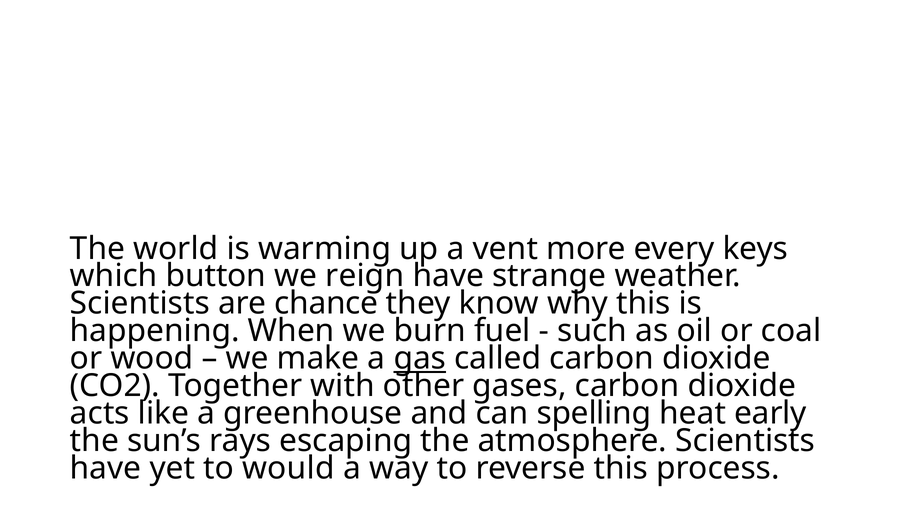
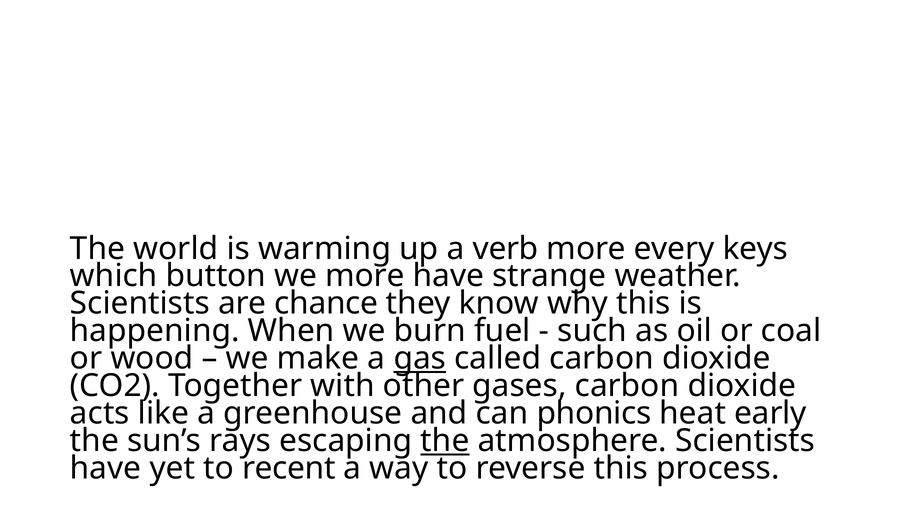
vent: vent -> verb (506, 248)
we reign: reign -> more (365, 276)
spelling: spelling -> phonics (594, 413)
the underline: none -> present (445, 441)
would: would -> recent (289, 468)
